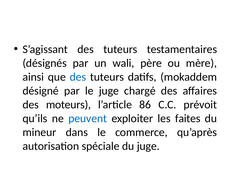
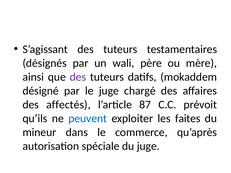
des colour: blue -> purple (78, 77)
moteurs: moteurs -> affectés (68, 105)
86: 86 -> 87 (145, 105)
